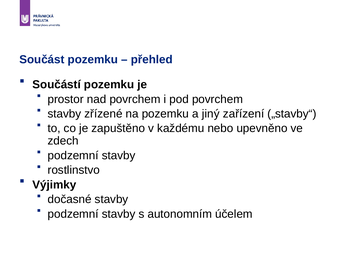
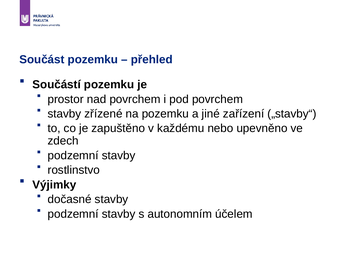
jiný: jiný -> jiné (211, 114)
